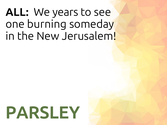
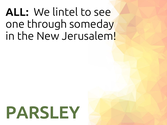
years: years -> lintel (65, 12)
burning: burning -> through (47, 24)
